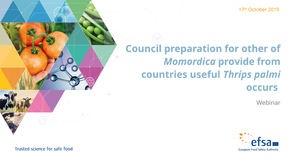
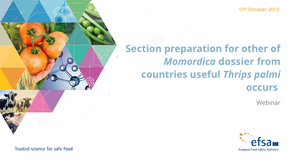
Council: Council -> Section (144, 49)
provide: provide -> dossier (236, 62)
